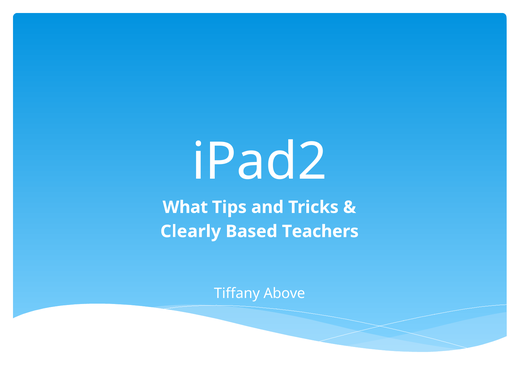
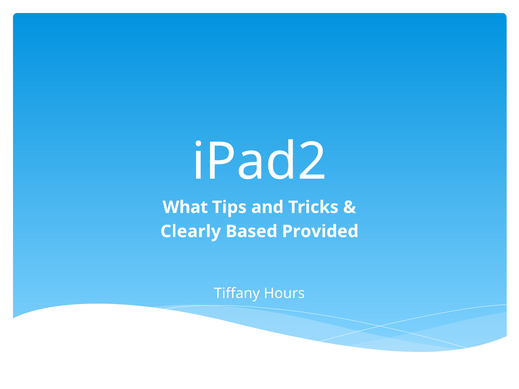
Teachers: Teachers -> Provided (320, 232)
Above: Above -> Hours (284, 294)
